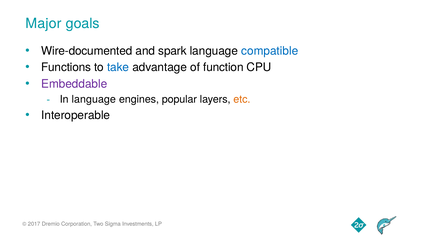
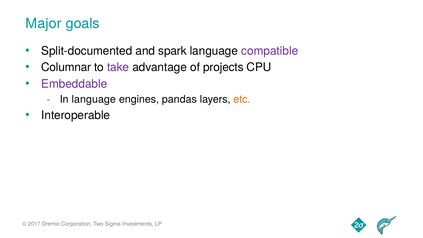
Wire-documented: Wire-documented -> Split-documented (87, 51)
compatible colour: blue -> purple (270, 51)
Functions: Functions -> Columnar (66, 67)
take colour: blue -> purple (118, 67)
function: function -> projects (223, 67)
popular: popular -> pandas (179, 99)
